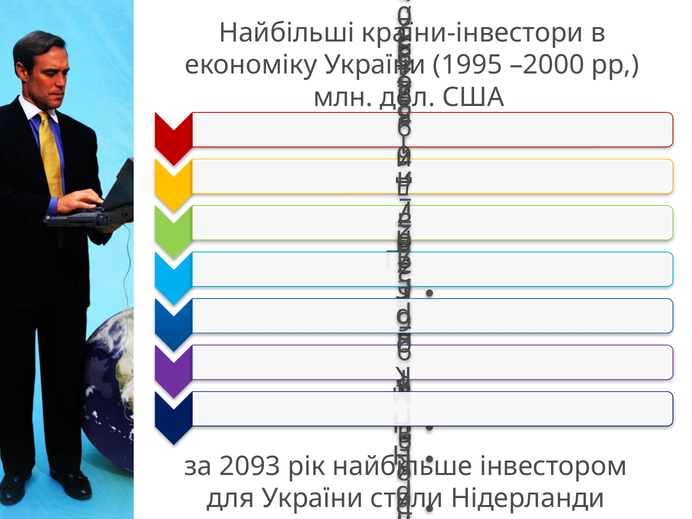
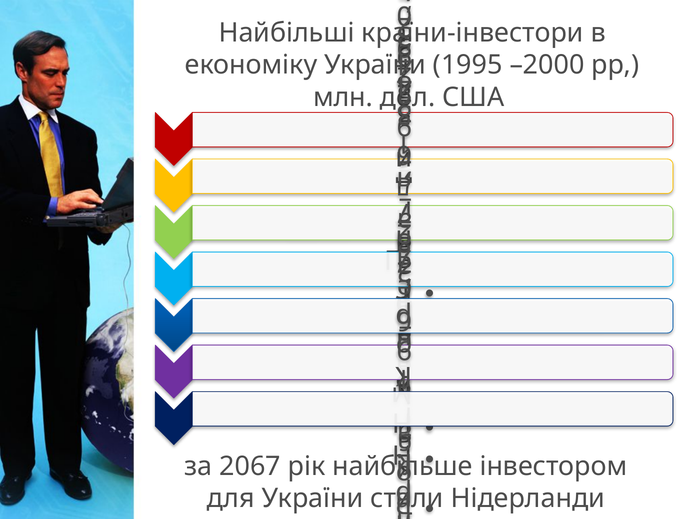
2093: 2093 -> 2067 (250, 466)
